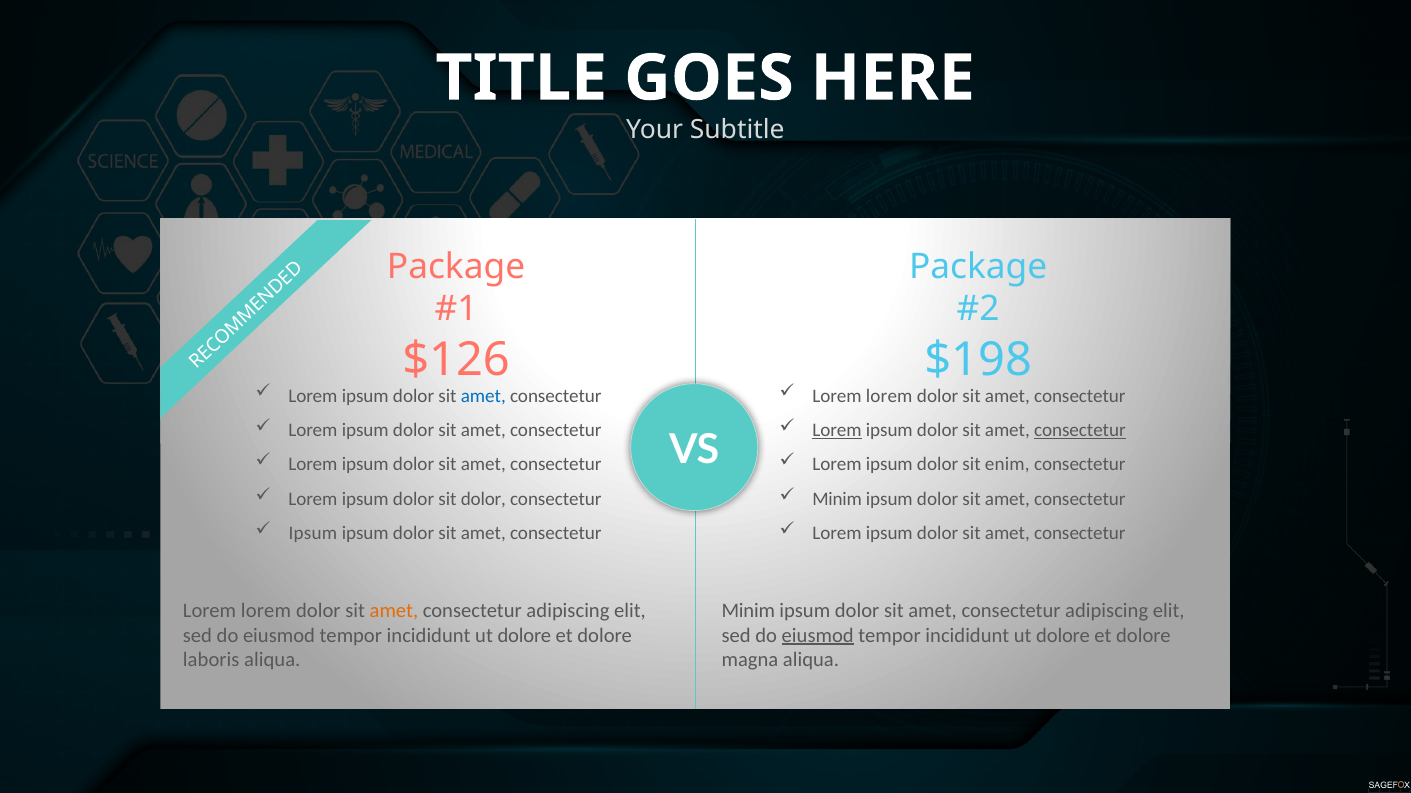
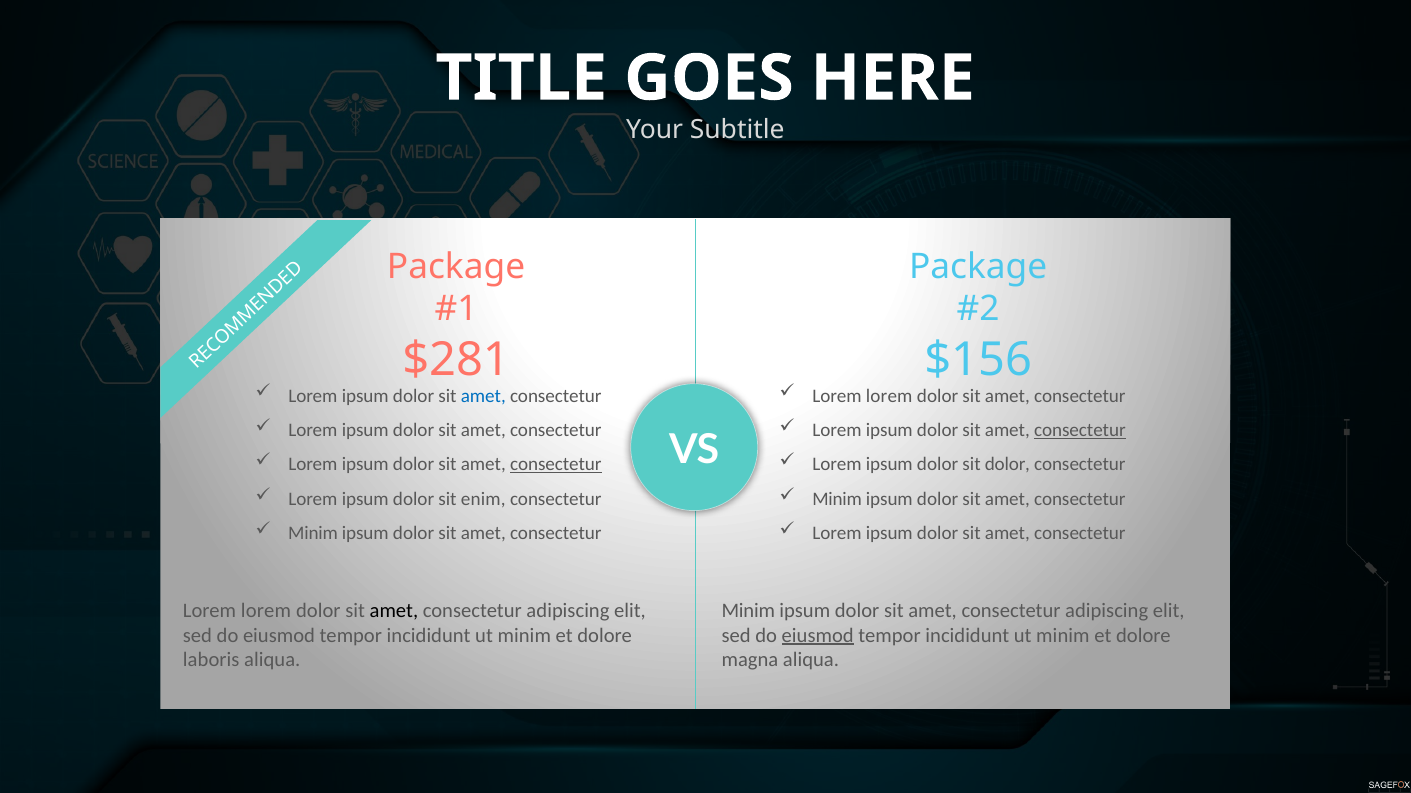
$126: $126 -> $281 (456, 360)
$198: $198 -> $156 (978, 360)
Lorem underline: present -> none (837, 431)
consectetur underline: none -> present (556, 465)
sit enim: enim -> dolor (1007, 465)
sit dolor: dolor -> enim (483, 499)
Ipsum: Ipsum -> Minim (313, 534)
amet colour: orange -> black (394, 611)
dolore: dolore -> minim (524, 636)
dolore: dolore -> minim (1063, 636)
